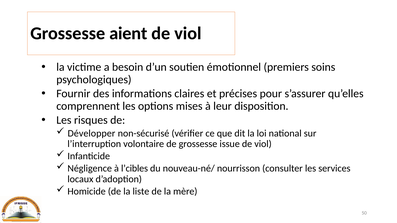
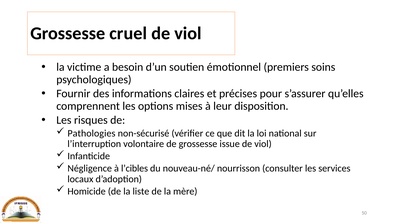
aient: aient -> cruel (128, 33)
Développer: Développer -> Pathologies (91, 133)
